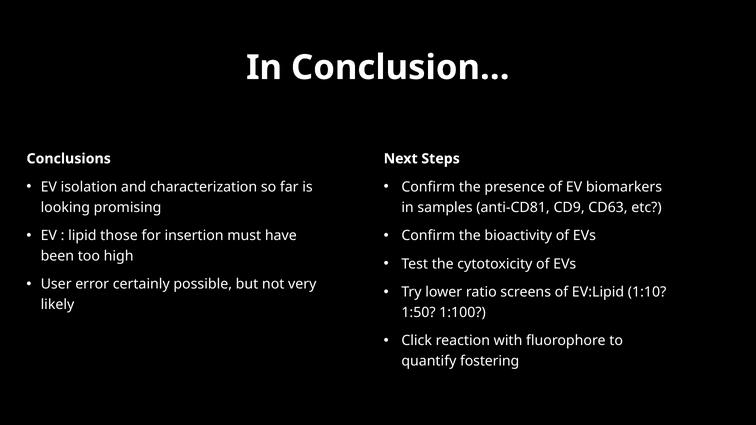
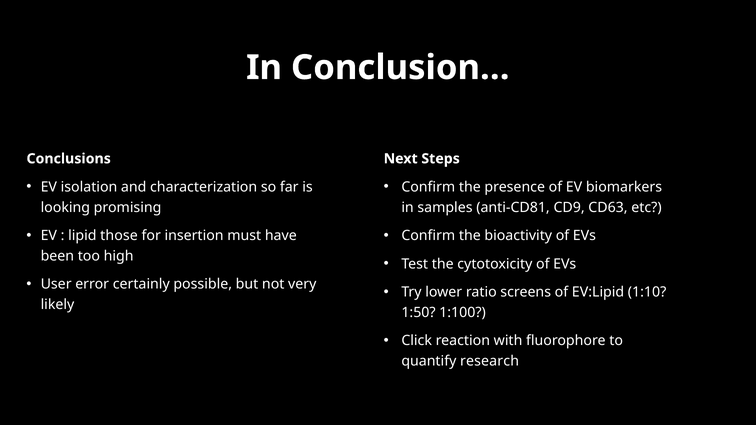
fostering: fostering -> research (490, 361)
